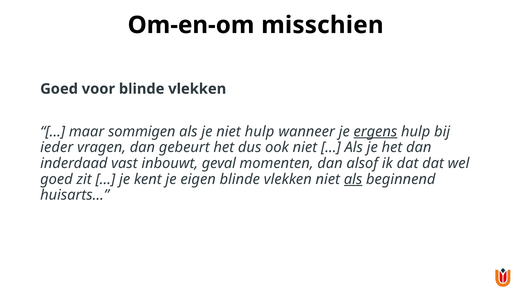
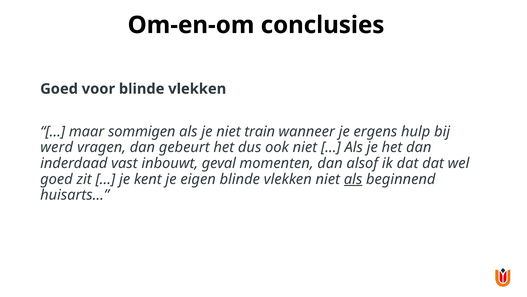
misschien: misschien -> conclusies (323, 25)
niet hulp: hulp -> train (260, 131)
ergens underline: present -> none (375, 131)
ieder: ieder -> werd (57, 147)
